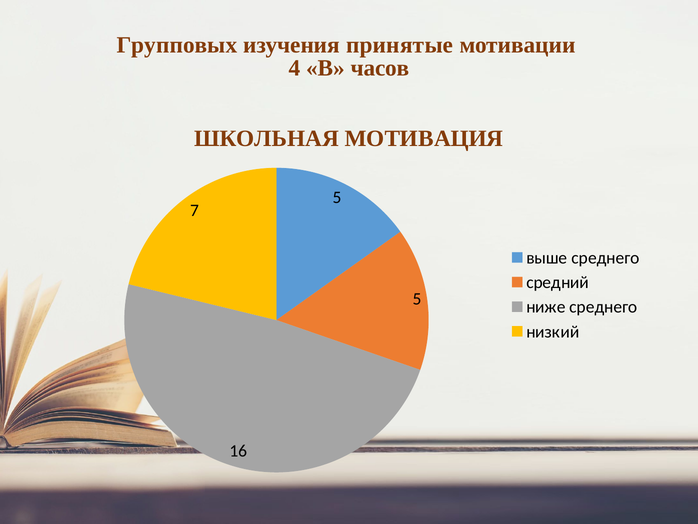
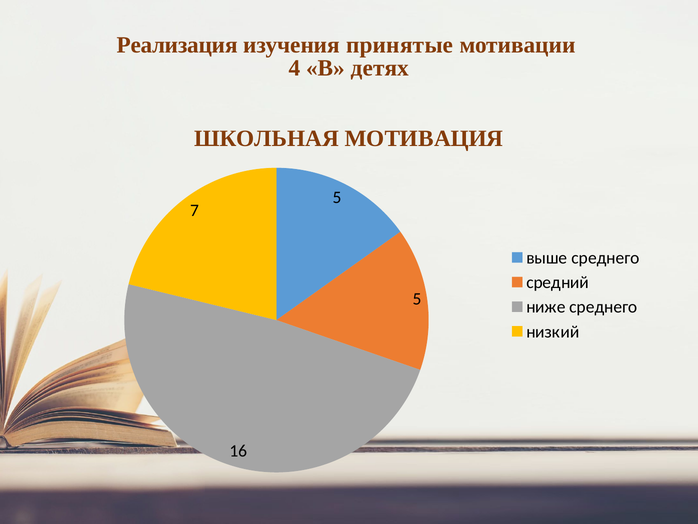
Групповых: Групповых -> Реализация (177, 45)
часов: часов -> детях (380, 68)
